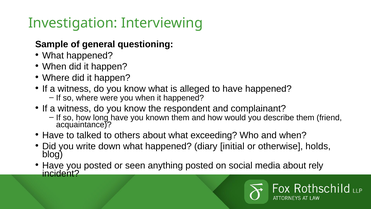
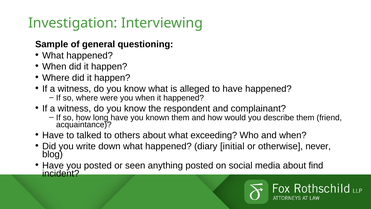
holds: holds -> never (318, 146)
rely: rely -> find (316, 165)
